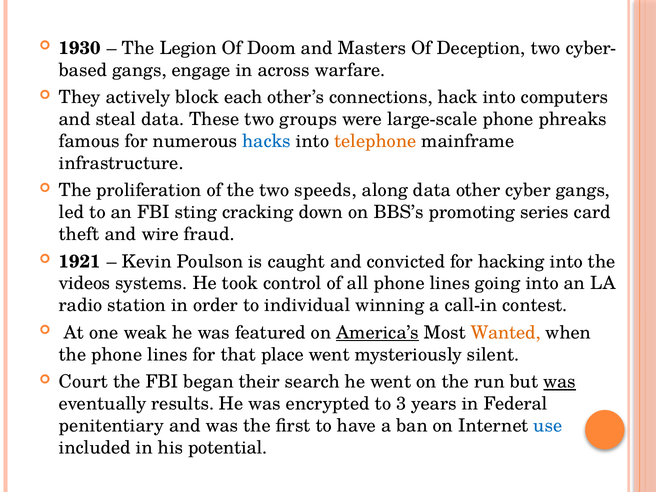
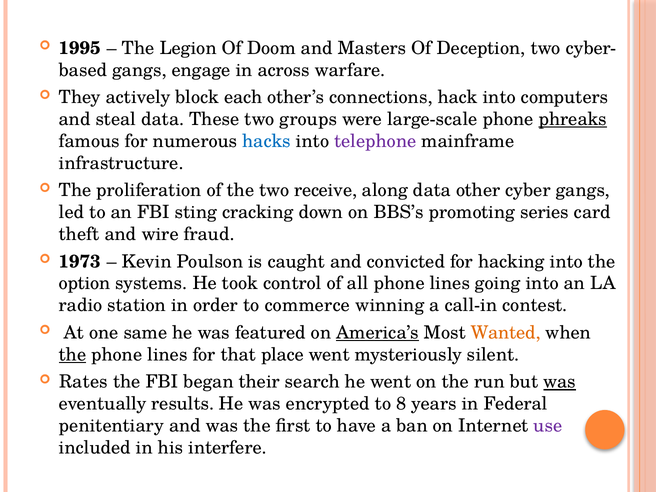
1930: 1930 -> 1995 (80, 48)
phreaks underline: none -> present (573, 119)
telephone colour: orange -> purple (375, 141)
speeds: speeds -> receive (326, 190)
1921: 1921 -> 1973 (80, 262)
videos: videos -> option (85, 283)
individual: individual -> commerce (307, 305)
weak: weak -> same (145, 333)
the underline: none -> present (73, 355)
Court: Court -> Rates (83, 382)
3: 3 -> 8 (401, 404)
use colour: blue -> purple (548, 426)
potential: potential -> interfere (228, 448)
